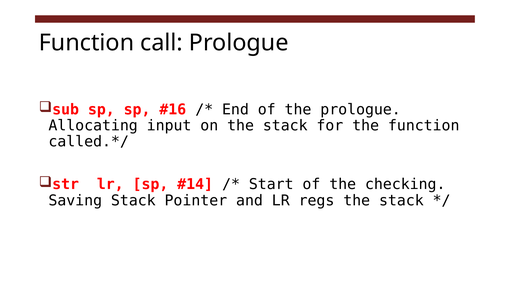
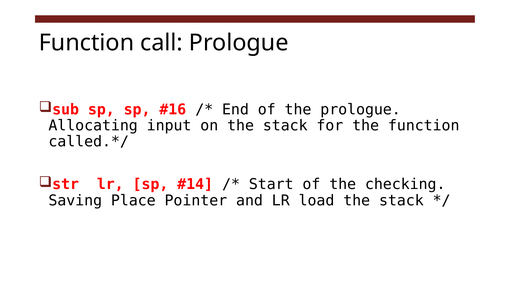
Saving Stack: Stack -> Place (133, 200)
regs: regs -> load (316, 200)
